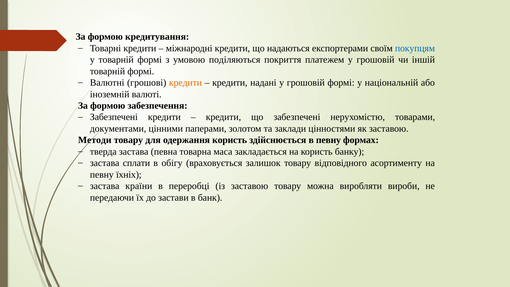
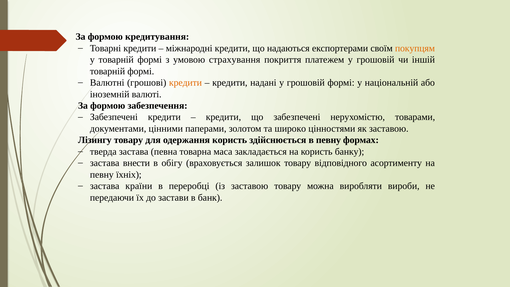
покупцям colour: blue -> orange (415, 48)
поділяються: поділяються -> страхування (235, 60)
заклади: заклади -> широко (290, 129)
Методи: Методи -> Лізингу (95, 140)
сплати: сплати -> внести (136, 163)
